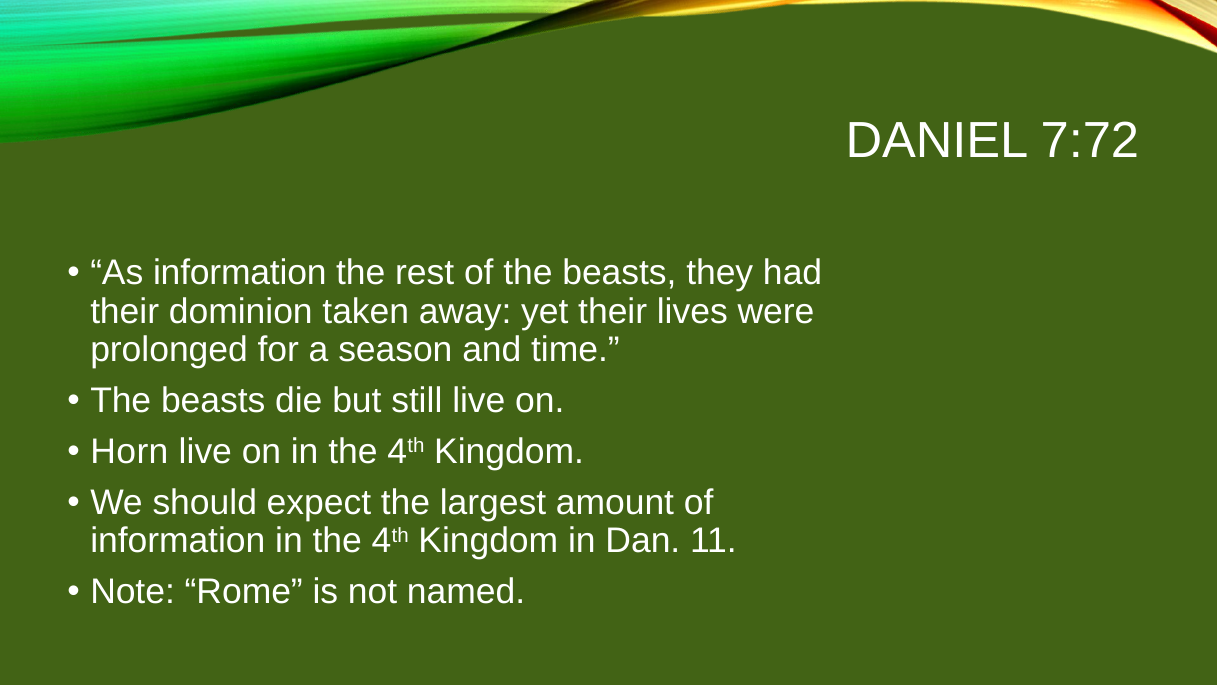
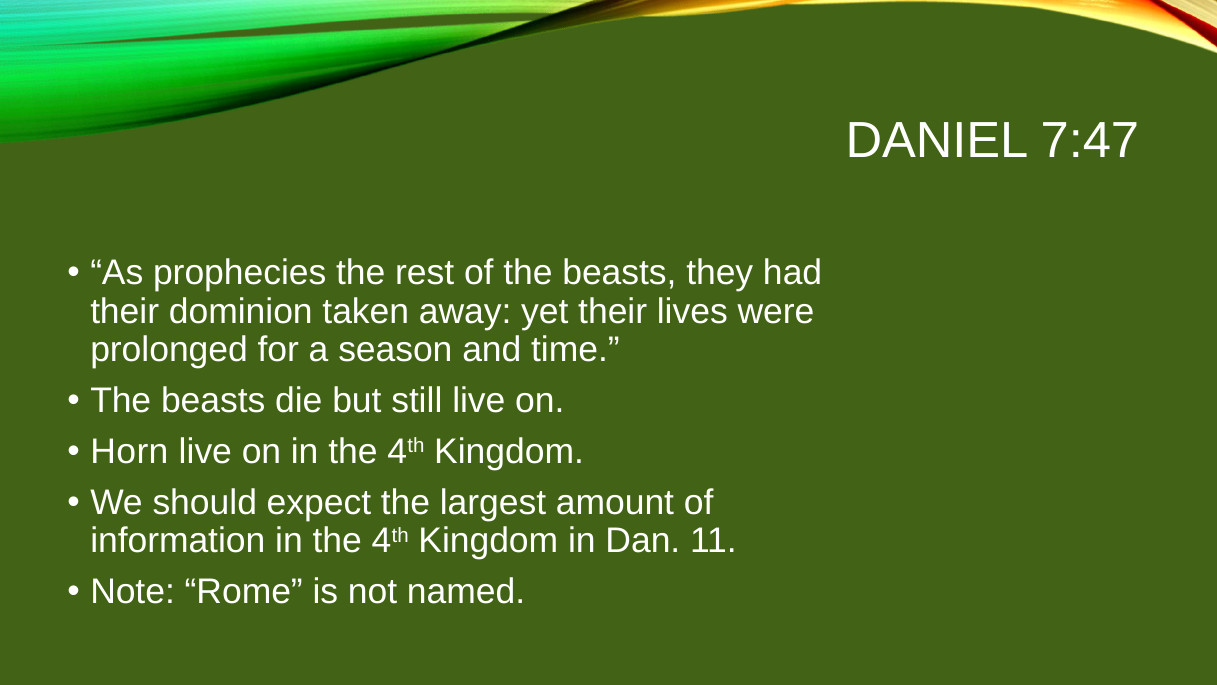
7:72: 7:72 -> 7:47 (1090, 140)
As information: information -> prophecies (240, 273)
